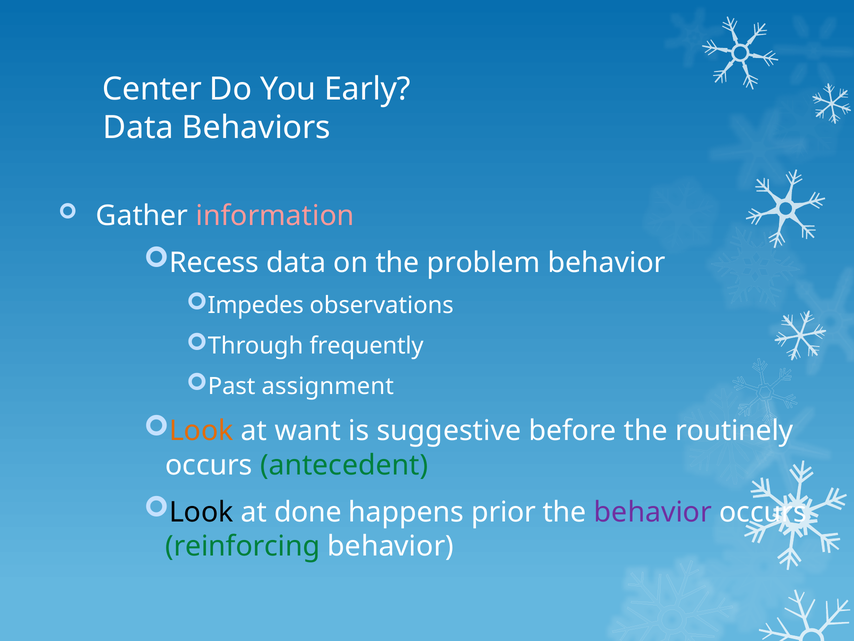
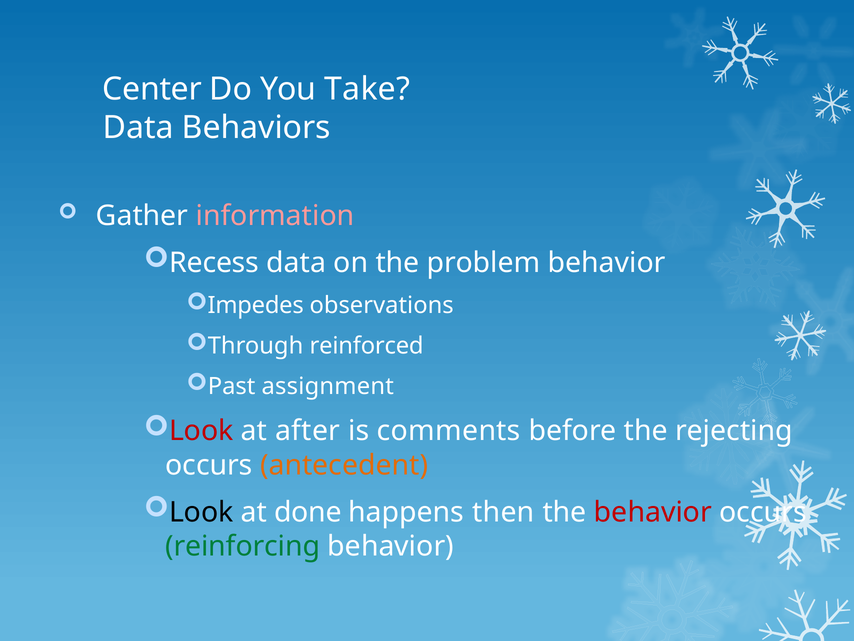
Early: Early -> Take (367, 89)
frequently: frequently -> reinforced (367, 346)
Look colour: orange -> red (201, 431)
want: want -> after (308, 431)
suggestive: suggestive -> comments (449, 431)
routinely: routinely -> rejecting (734, 431)
antecedent colour: green -> orange (344, 465)
prior: prior -> then (503, 512)
behavior colour: purple -> red (653, 512)
